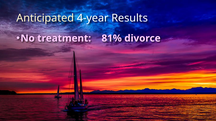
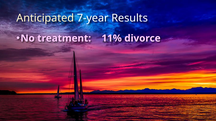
4-year: 4-year -> 7-year (93, 18)
81%: 81% -> 11% (112, 38)
